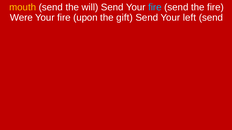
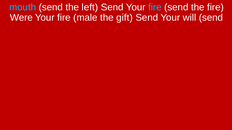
mouth colour: yellow -> light blue (23, 7)
will: will -> left (90, 7)
upon: upon -> male (85, 18)
left: left -> will (189, 18)
